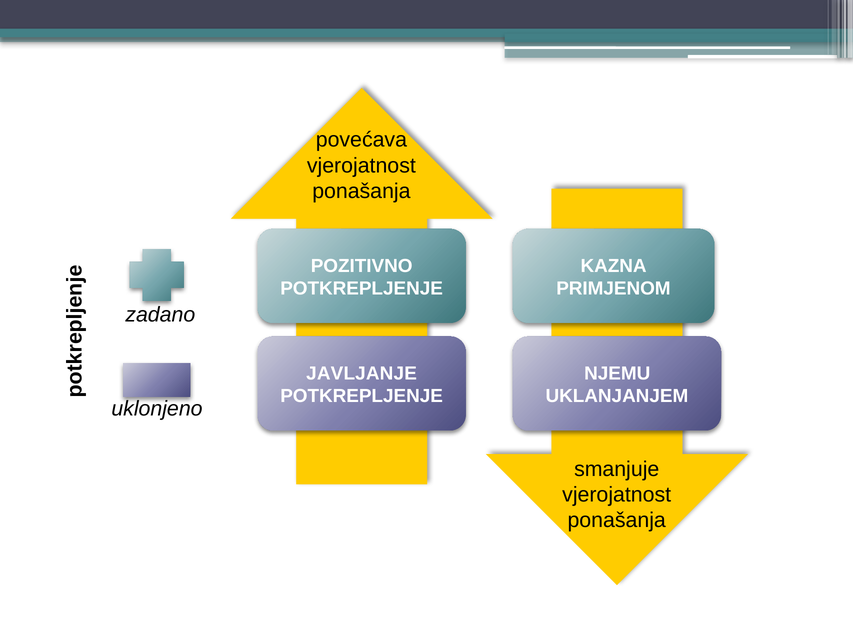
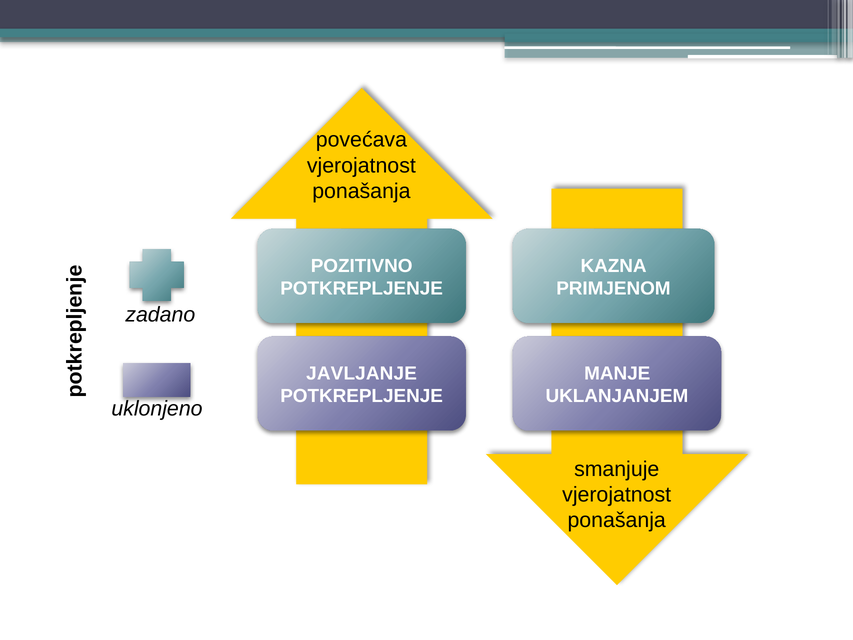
NJEMU: NJEMU -> MANJE (617, 373)
